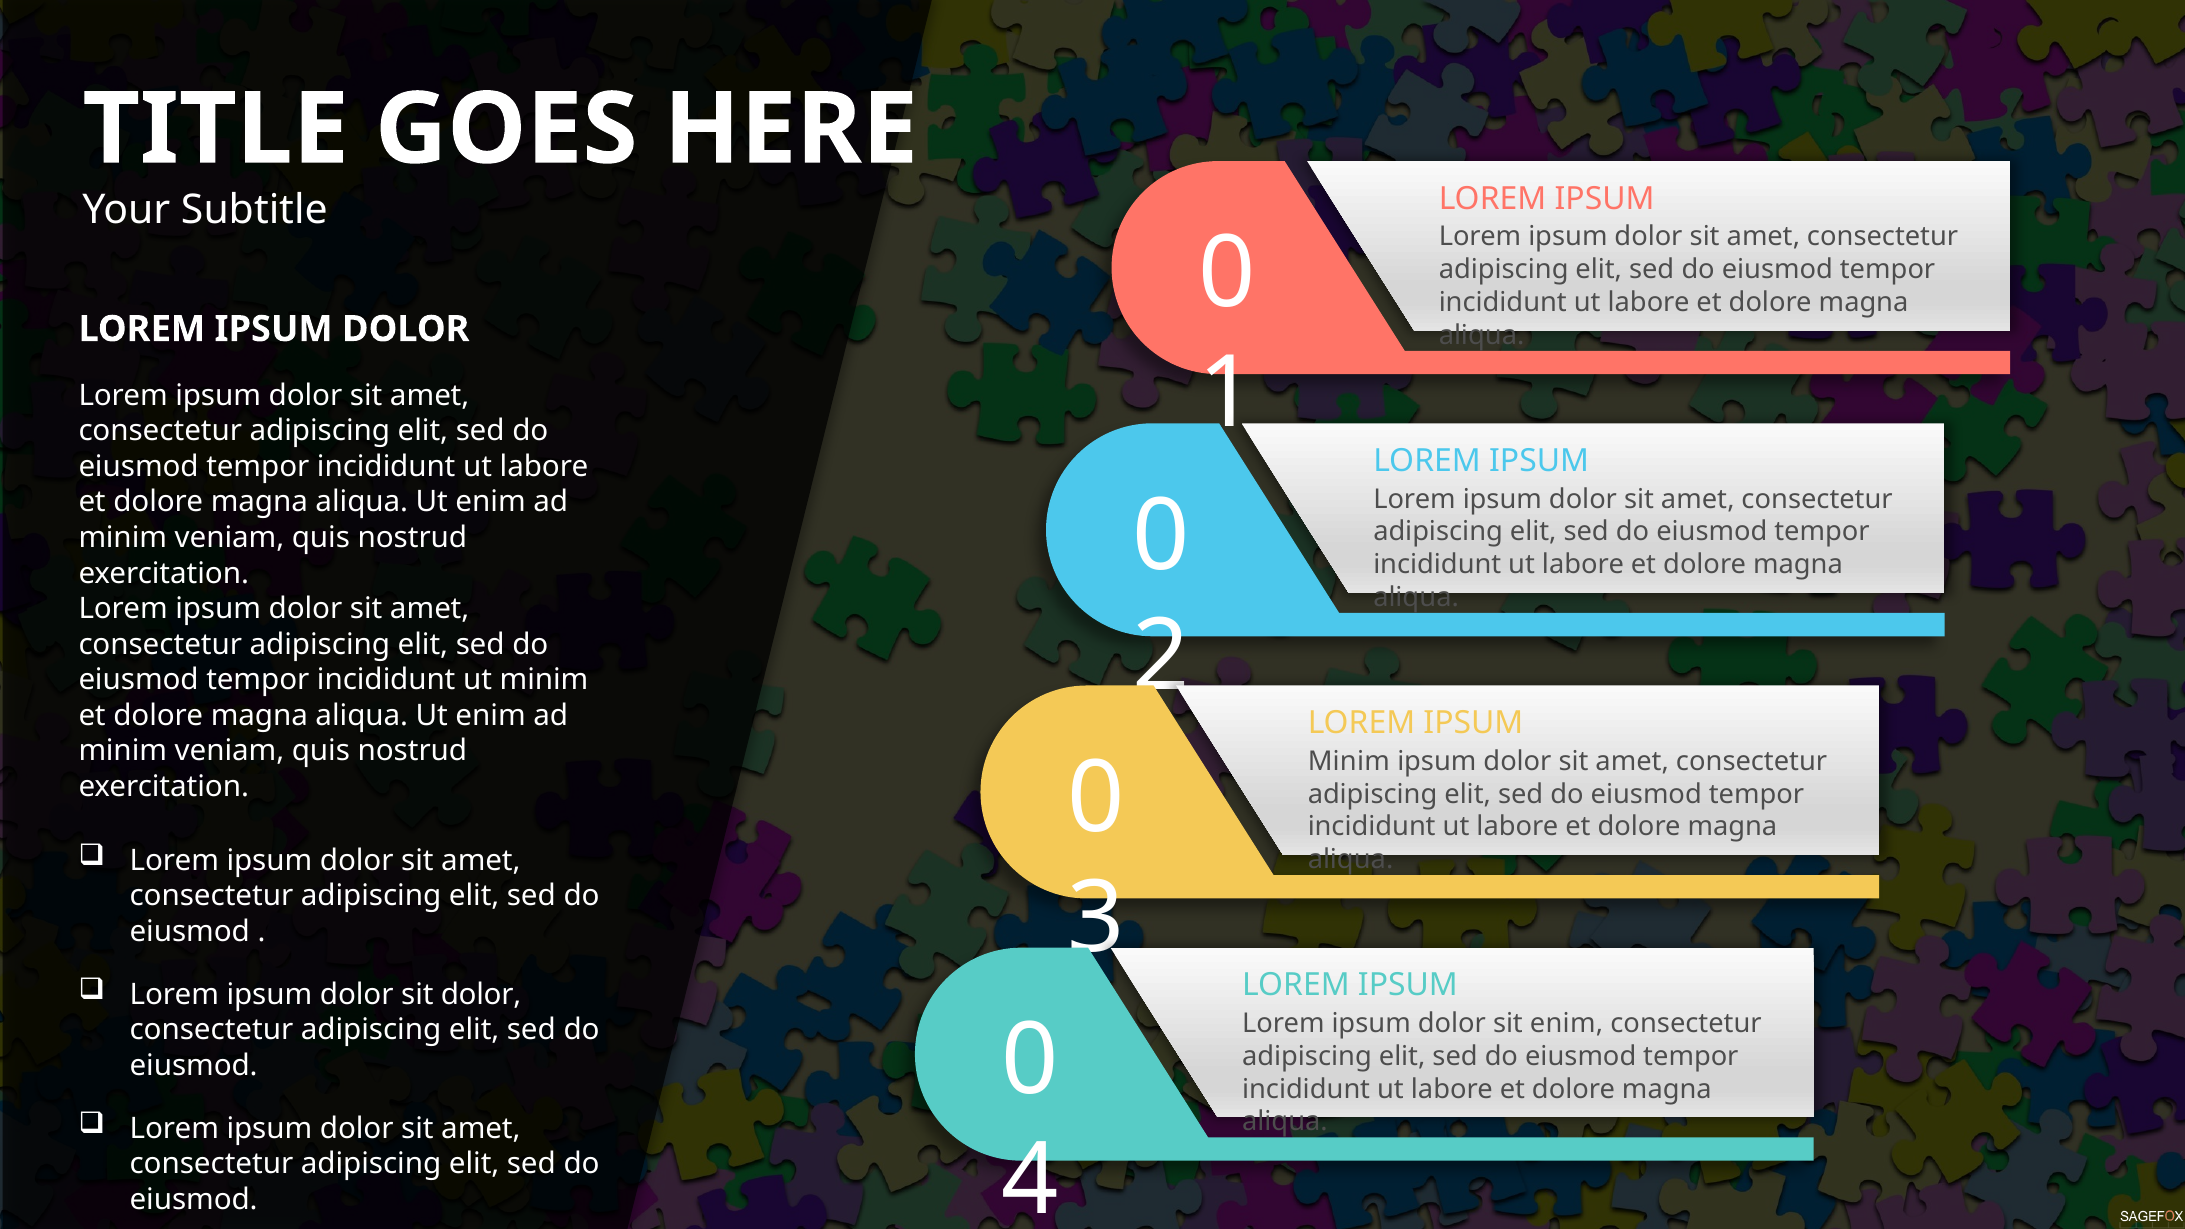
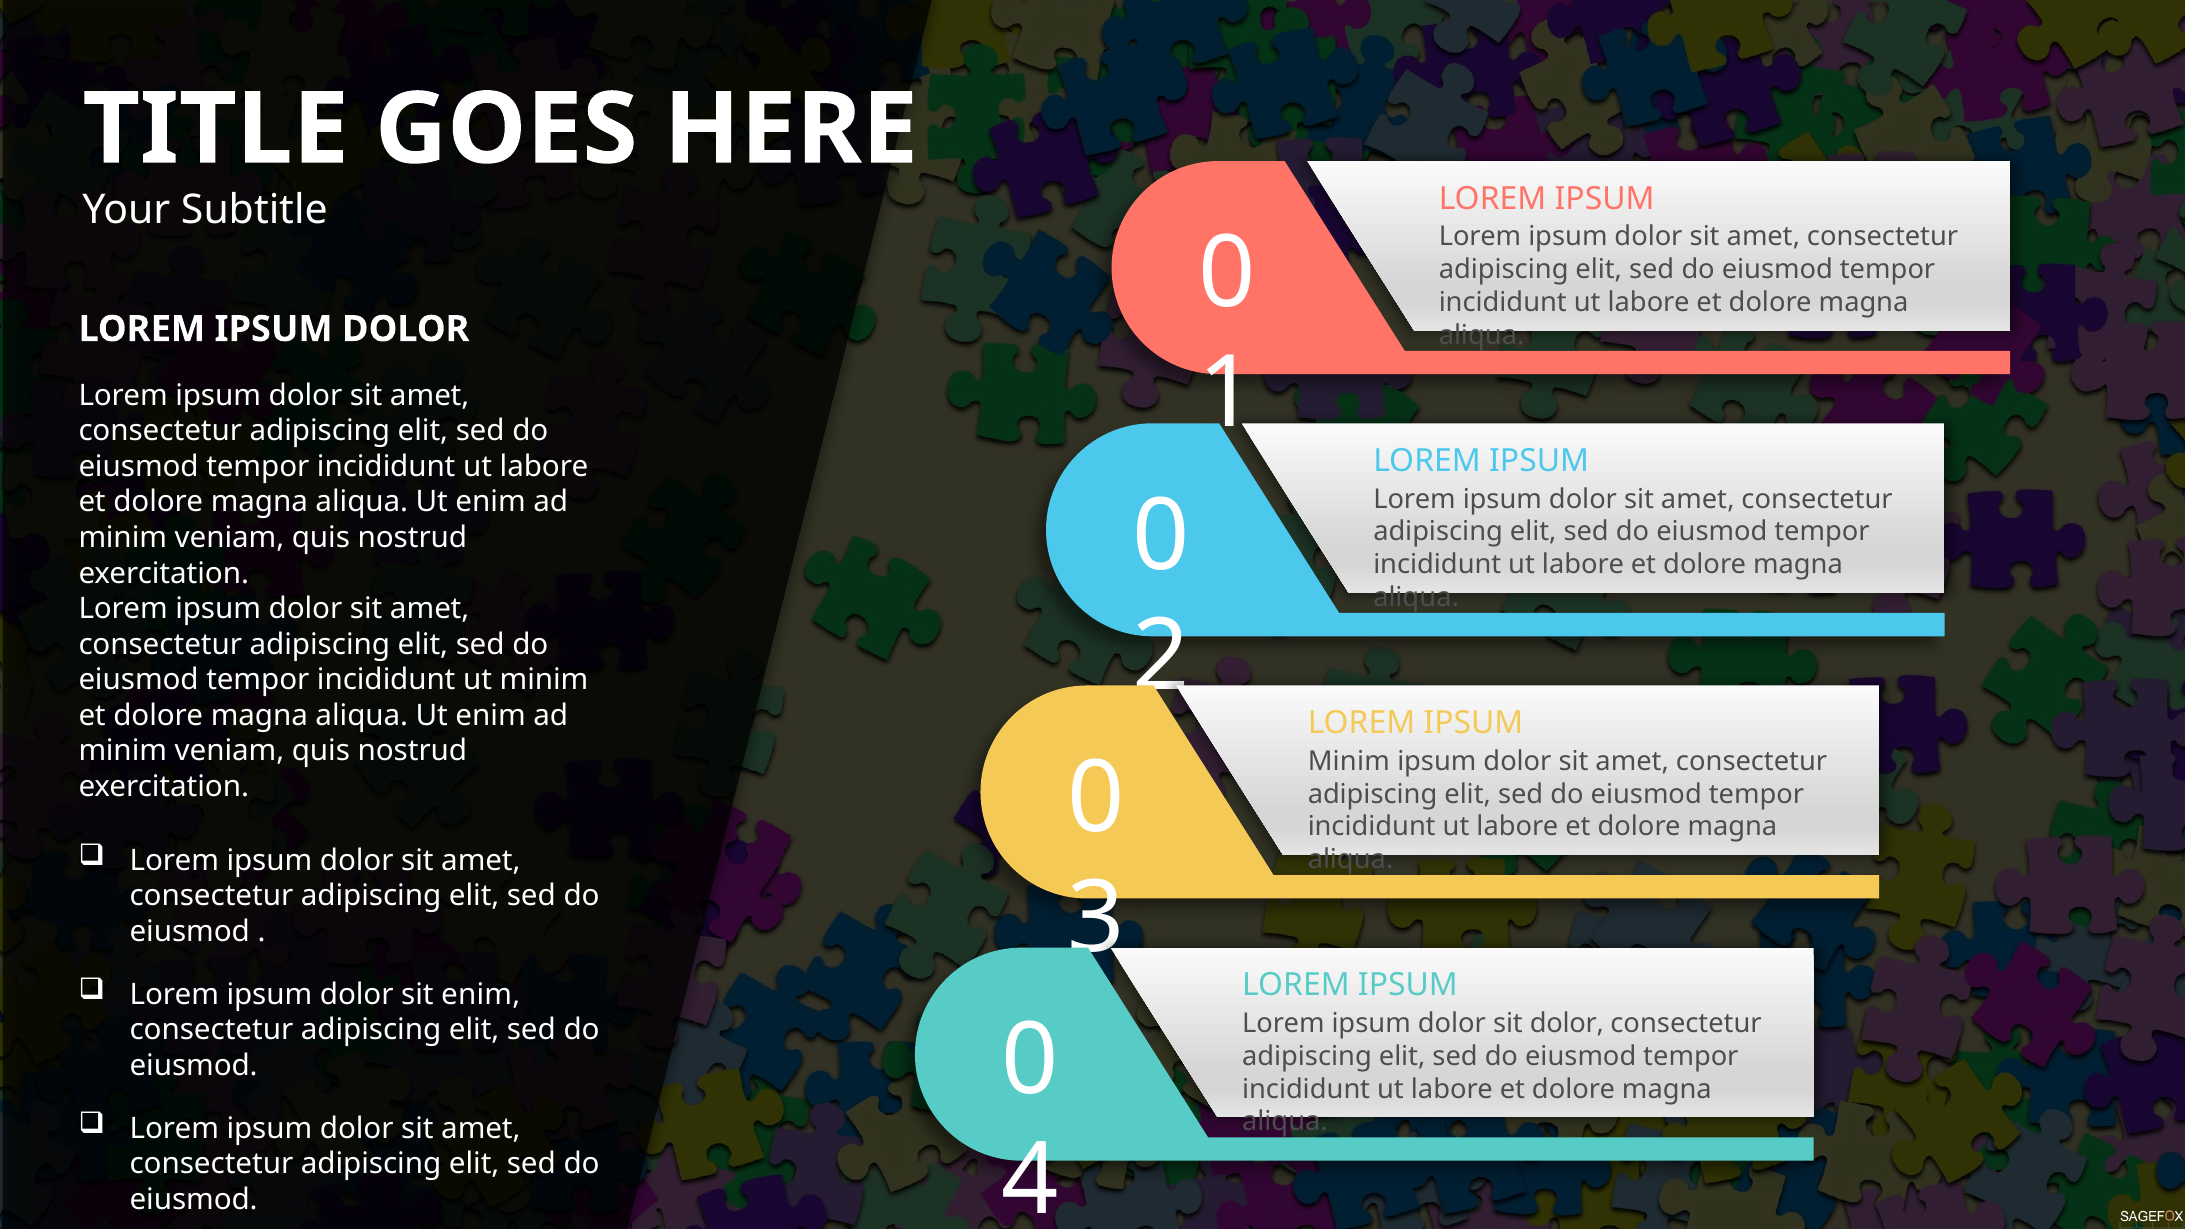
sit dolor: dolor -> enim (481, 994)
sit enim: enim -> dolor (1567, 1024)
